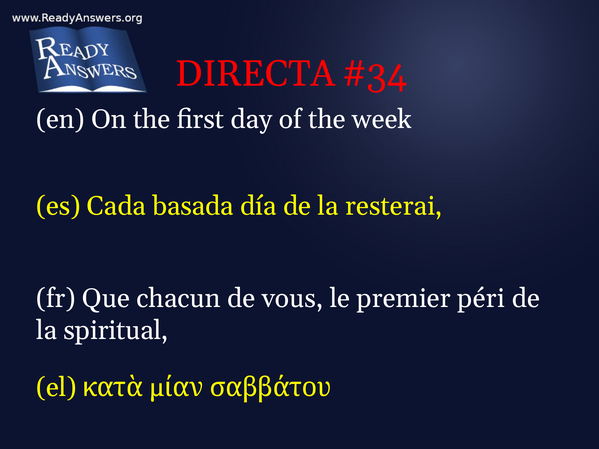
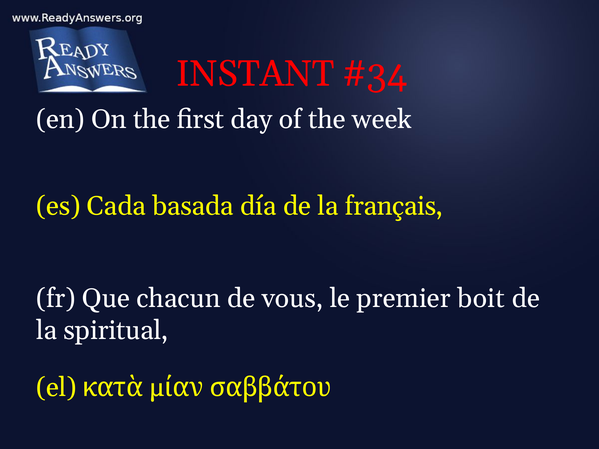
DIRECTA: DIRECTA -> INSTANT (255, 74)
resterai: resterai -> français (394, 206)
péri: péri -> boit (481, 298)
